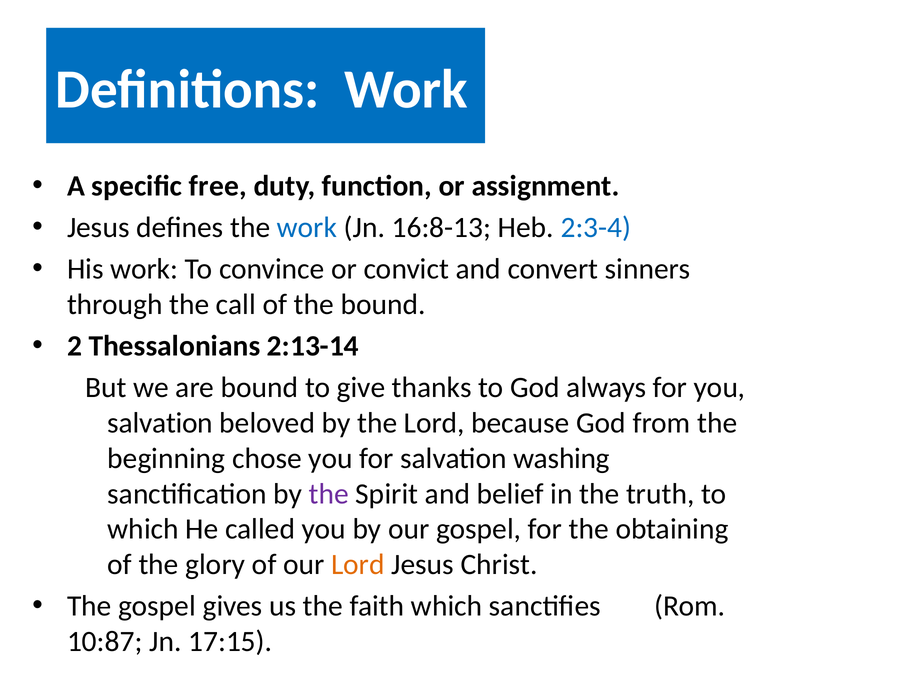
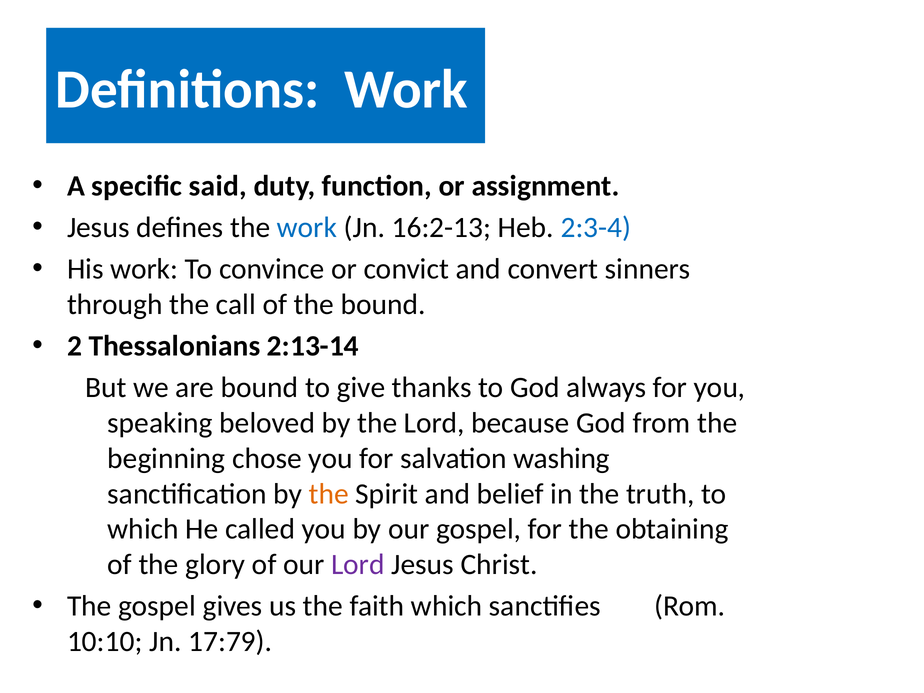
free: free -> said (218, 186)
16:8-13: 16:8-13 -> 16:2-13 (441, 228)
salvation: salvation -> speaking (160, 423)
the colour: purple -> orange (329, 494)
Lord colour: orange -> purple (358, 565)
10:87: 10:87 -> 10:10 (105, 642)
17:15: 17:15 -> 17:79 (230, 642)
